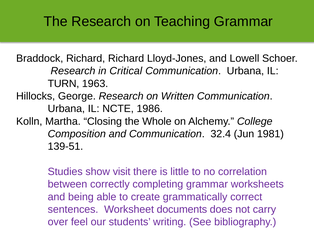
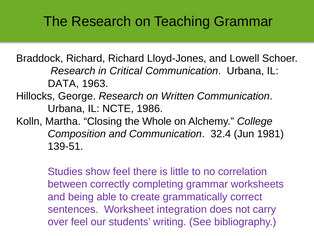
TURN: TURN -> DATA (63, 83)
show visit: visit -> feel (122, 171)
documents: documents -> integration (182, 209)
